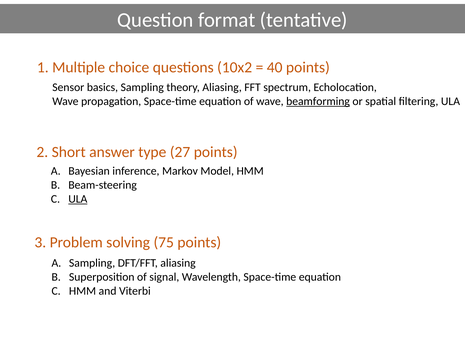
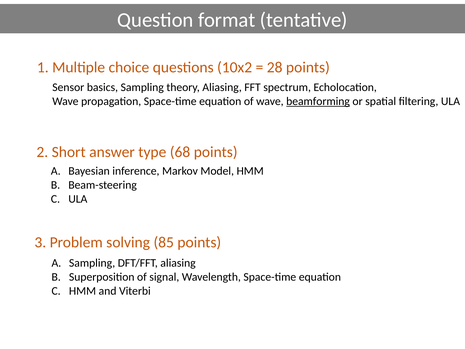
40: 40 -> 28 (275, 67)
27: 27 -> 68 (180, 152)
ULA underline: present -> none (78, 199)
75: 75 -> 85 (164, 242)
